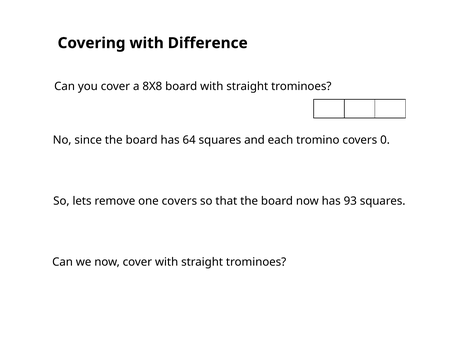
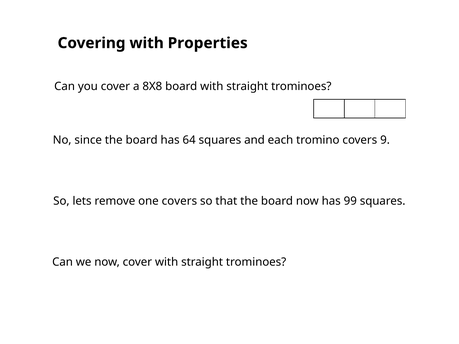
Difference: Difference -> Properties (208, 43)
0: 0 -> 9 (385, 140)
93: 93 -> 99 (350, 201)
